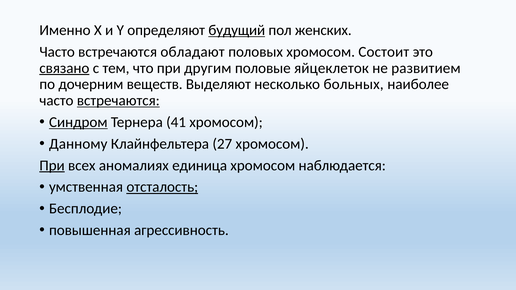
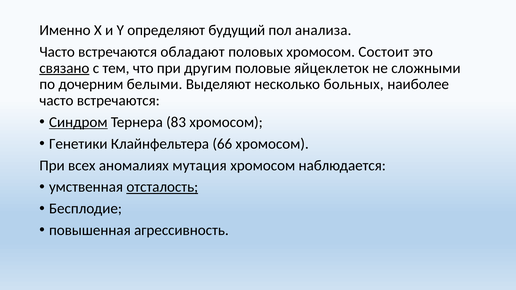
будущий underline: present -> none (237, 30)
женских: женских -> анализа (323, 30)
развитием: развитием -> сложными (426, 68)
веществ: веществ -> белыми (155, 84)
встречаются underline: present -> none (118, 101)
41: 41 -> 83 (176, 122)
Данному: Данному -> Генетики (78, 144)
27: 27 -> 66 (222, 144)
При underline: present -> none (52, 166)
единица: единица -> мутация (200, 166)
